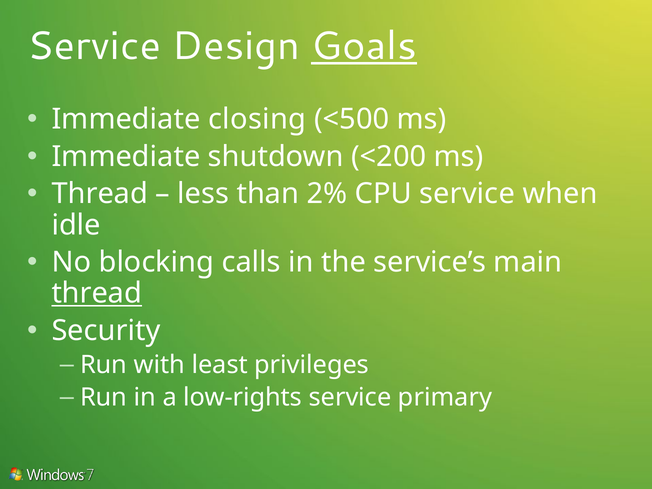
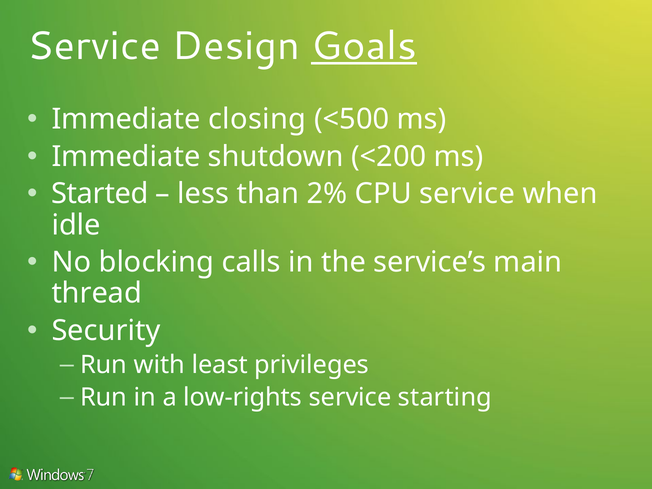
Thread: Thread -> Started (100, 194)
thread underline: present -> none (97, 293)
primary: primary -> starting (445, 397)
